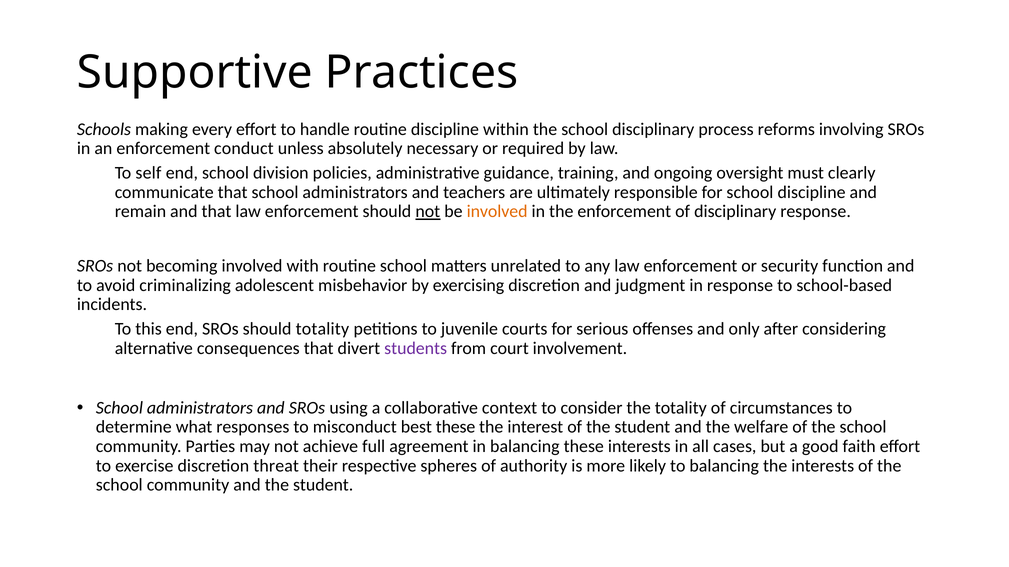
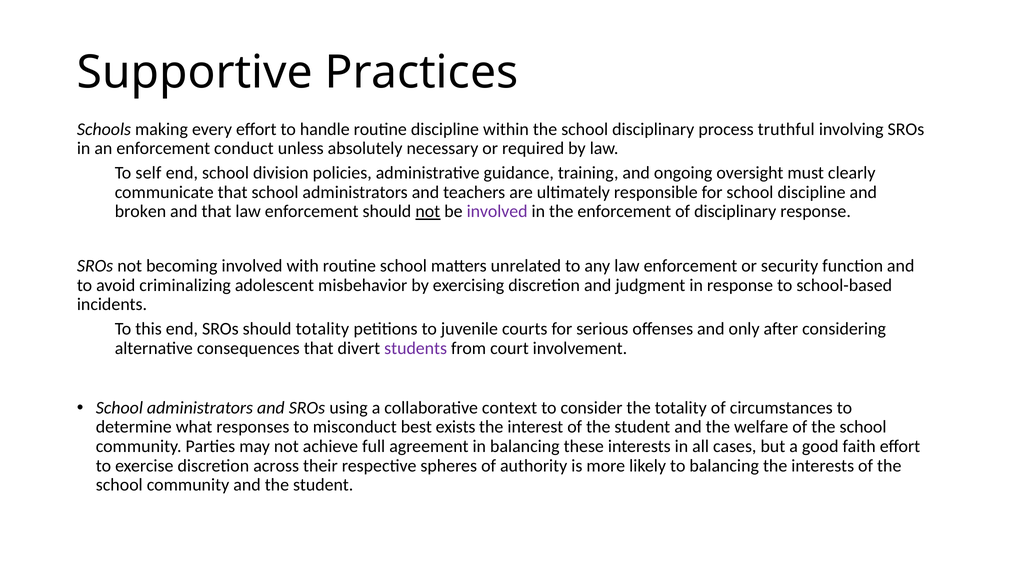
reforms: reforms -> truthful (786, 129)
remain: remain -> broken (140, 212)
involved colour: orange -> purple (497, 212)
best these: these -> exists (456, 428)
threat: threat -> across (276, 466)
